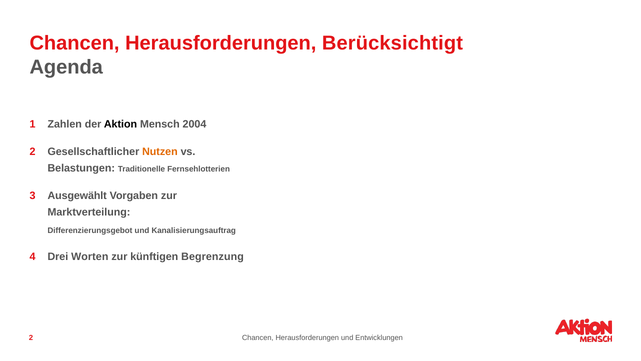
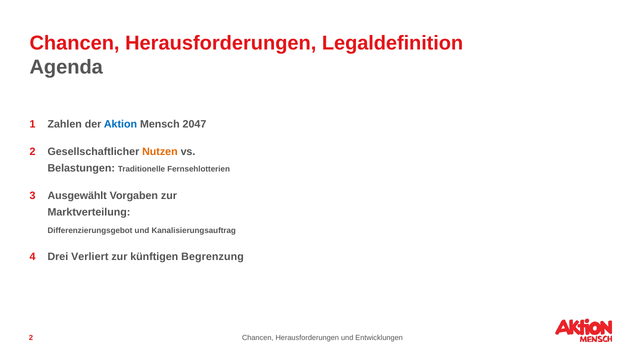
Berücksichtigt: Berücksichtigt -> Legaldefinition (393, 43)
Aktion colour: black -> blue (120, 124)
2004: 2004 -> 2047 (194, 124)
Worten: Worten -> Verliert (90, 256)
